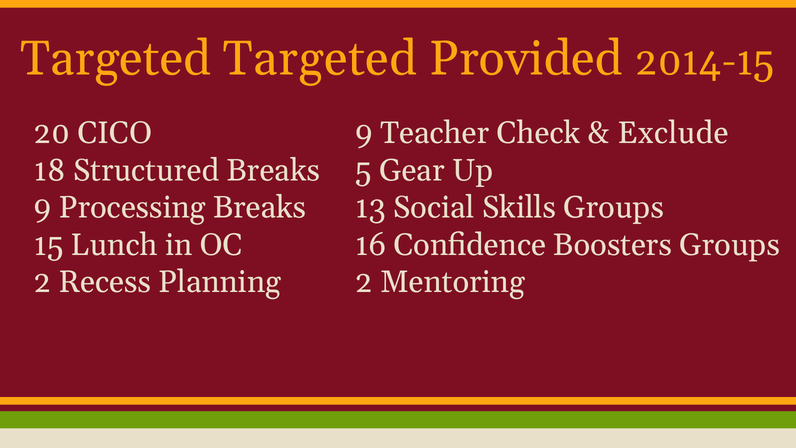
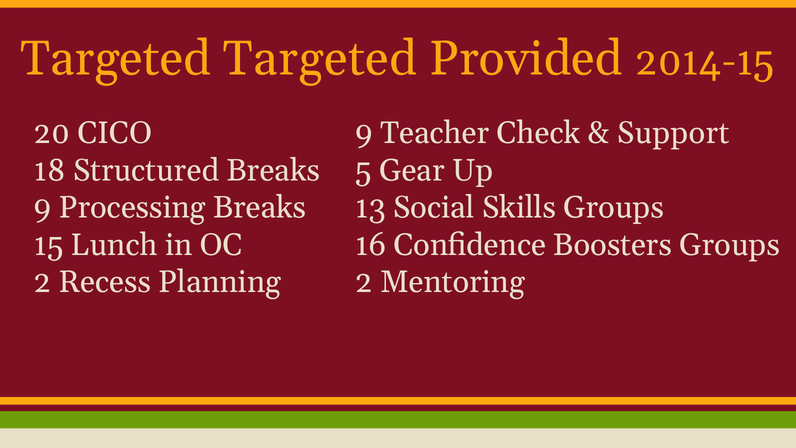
Exclude: Exclude -> Support (673, 133)
